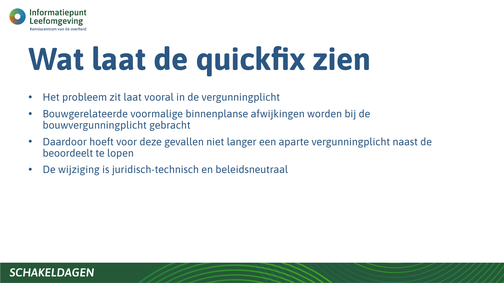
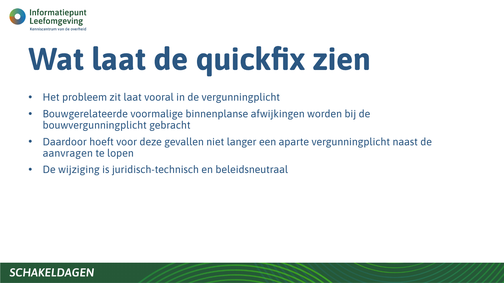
beoordeelt: beoordeelt -> aanvragen (68, 153)
